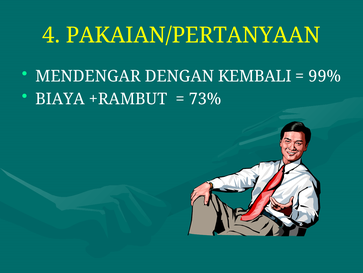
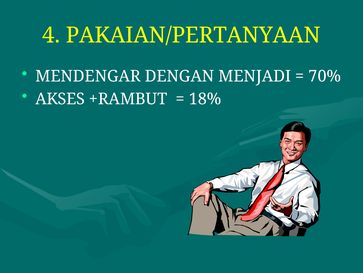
KEMBALI: KEMBALI -> MENJADI (255, 76)
99%: 99% -> 70% (325, 76)
BIAYA: BIAYA -> AKSES (60, 99)
73%: 73% -> 18% (205, 99)
